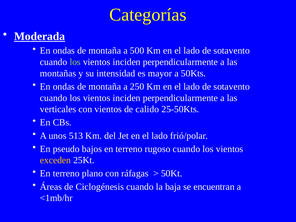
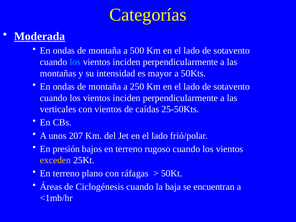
los colour: light green -> light blue (75, 62)
calido: calido -> caídas (147, 109)
513: 513 -> 207 (76, 136)
pseudo: pseudo -> presión (66, 149)
